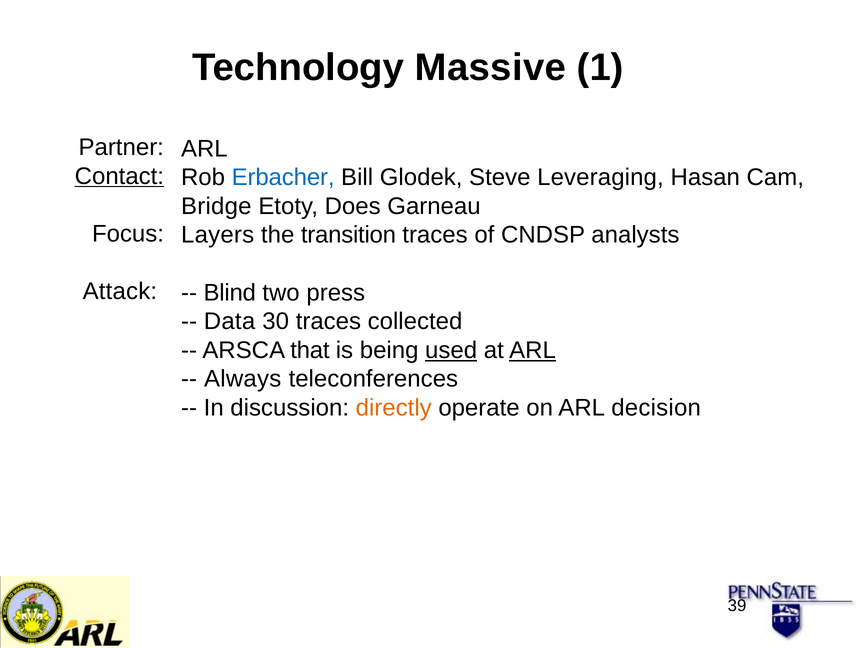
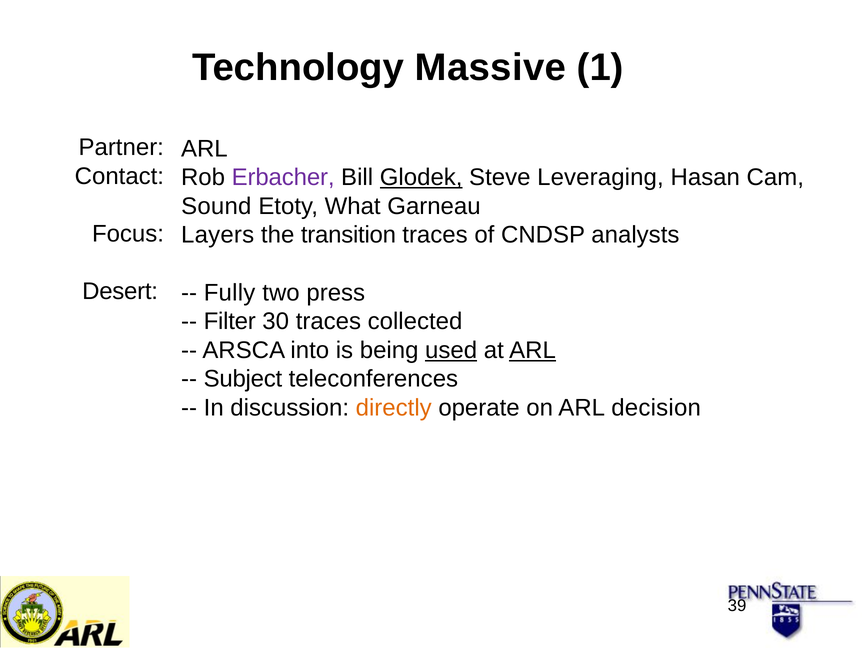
Contact underline: present -> none (119, 176)
Erbacher colour: blue -> purple (283, 177)
Glodek underline: none -> present (421, 177)
Bridge: Bridge -> Sound (216, 206)
Does: Does -> What (353, 206)
Attack: Attack -> Desert (120, 291)
Blind: Blind -> Fully (230, 292)
Data: Data -> Filter (230, 321)
that: that -> into (310, 350)
Always: Always -> Subject (243, 379)
